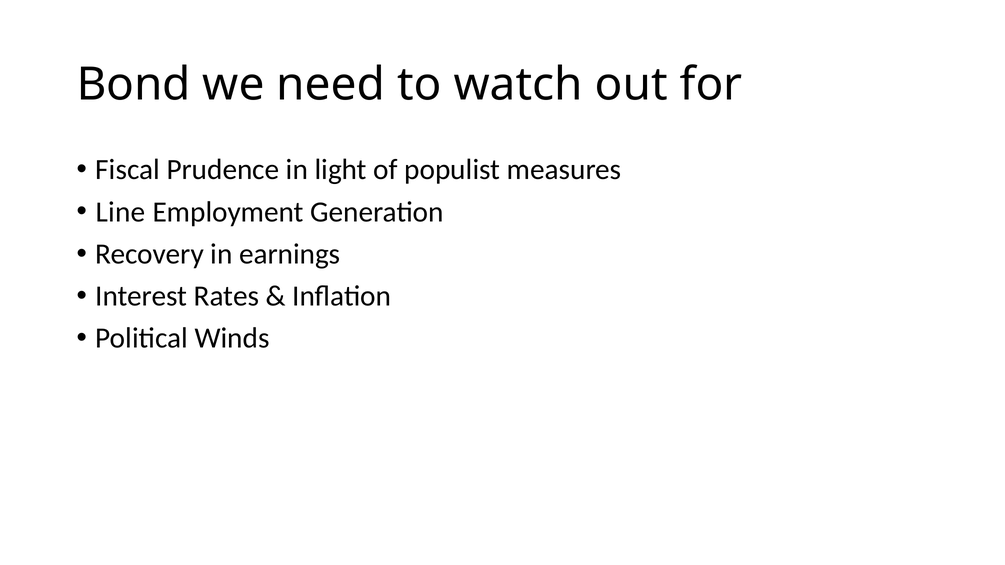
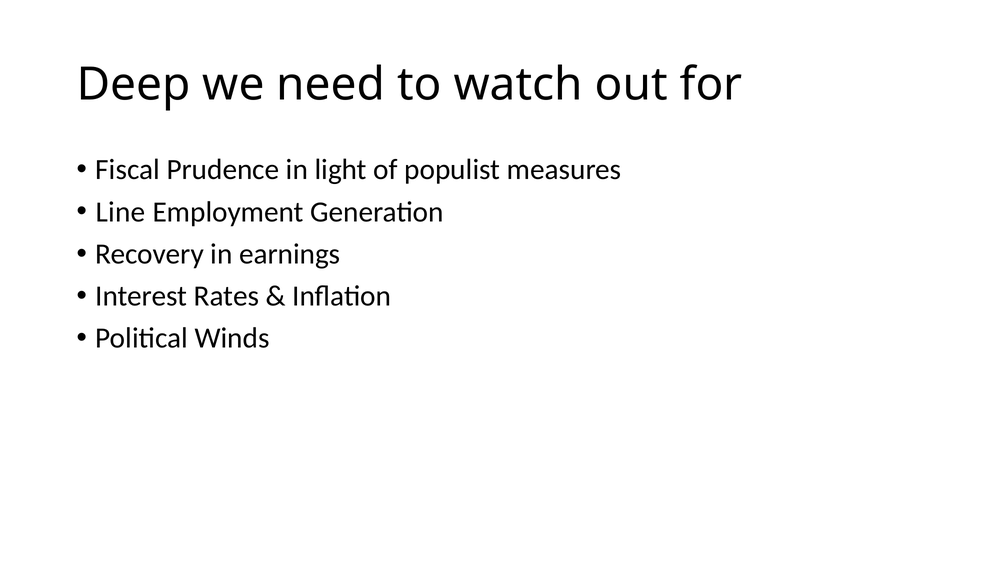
Bond: Bond -> Deep (134, 84)
